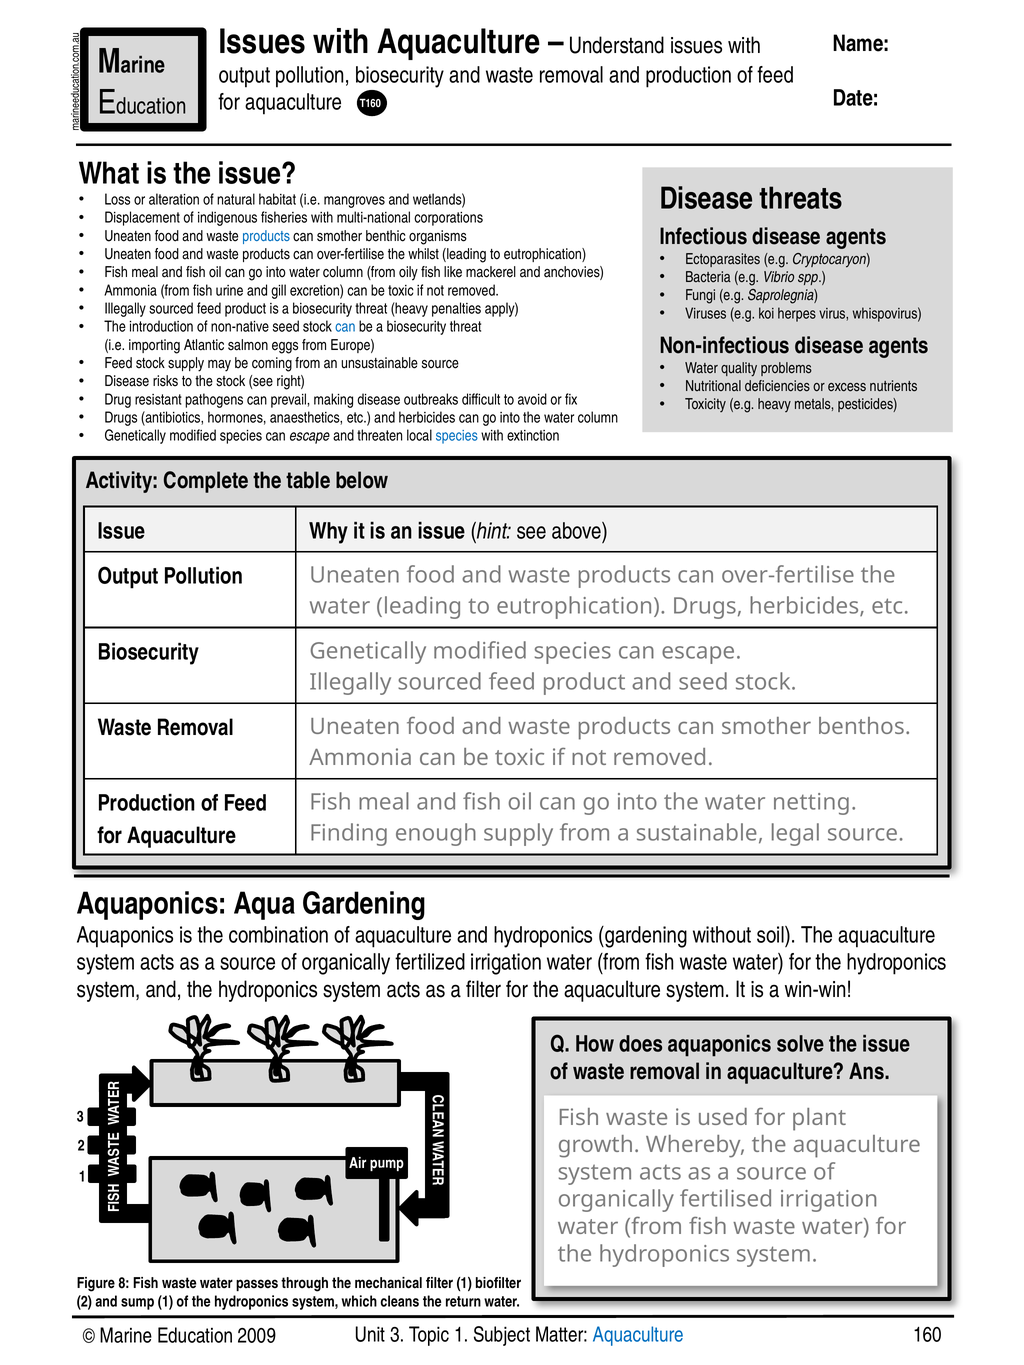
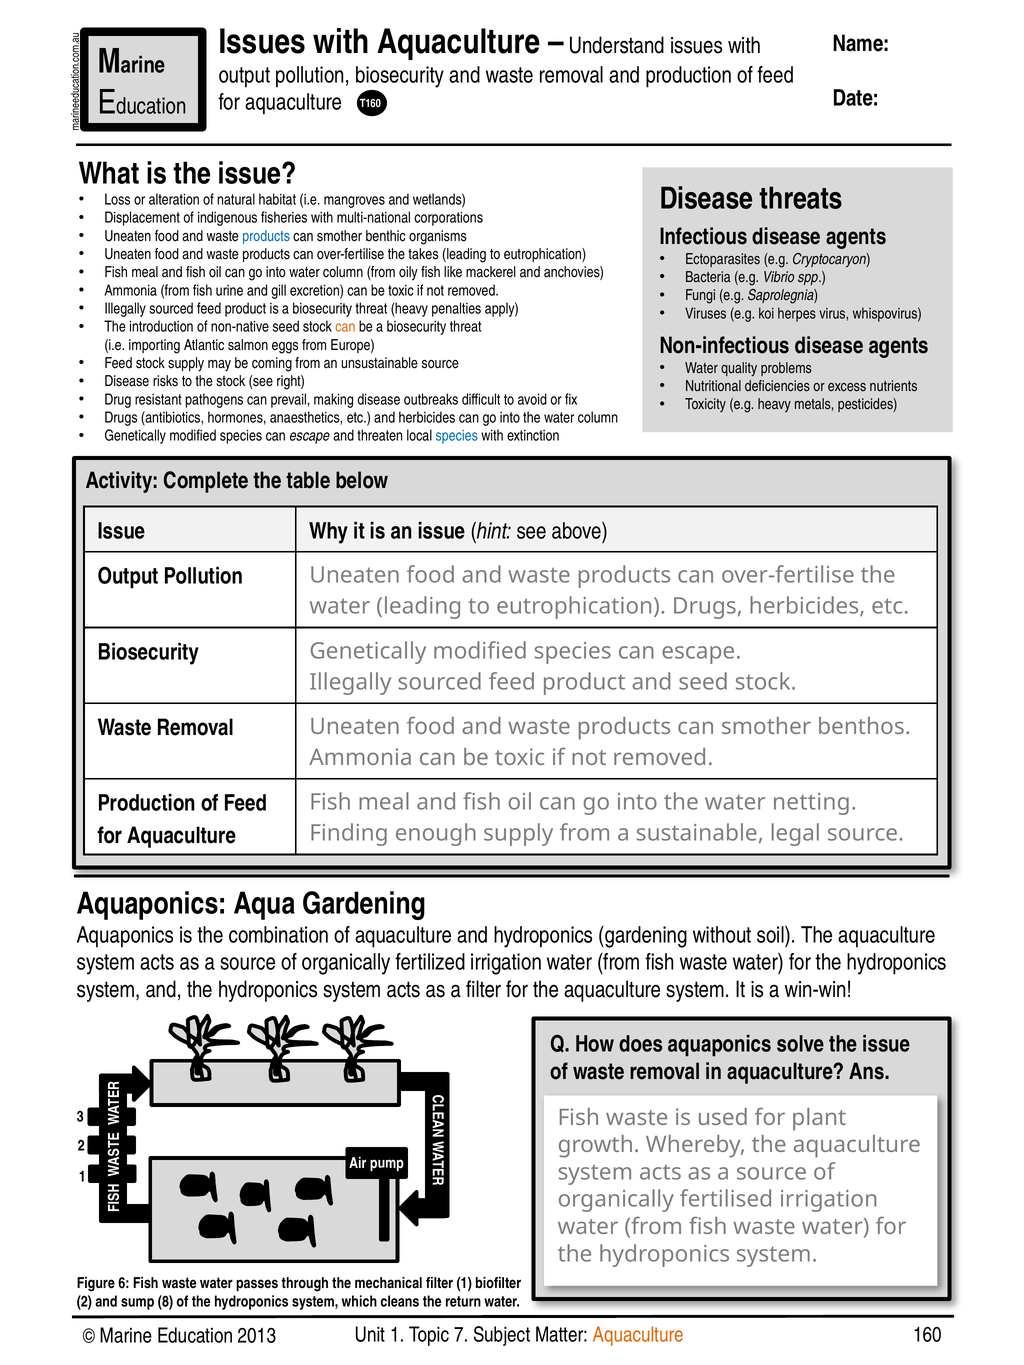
whilst: whilst -> takes (424, 254)
can colour: blue -> orange (345, 327)
8: 8 -> 6 (124, 1284)
sump 1: 1 -> 8 (165, 1302)
Unit 3: 3 -> 1 (397, 1335)
Topic 1: 1 -> 7 (461, 1335)
Aquaculture colour: blue -> orange (638, 1335)
2009: 2009 -> 2013 (257, 1336)
